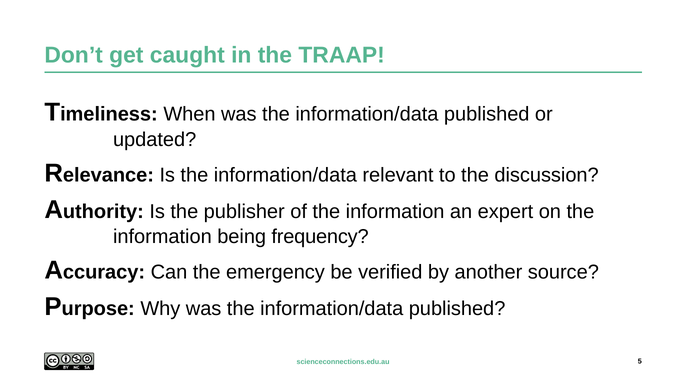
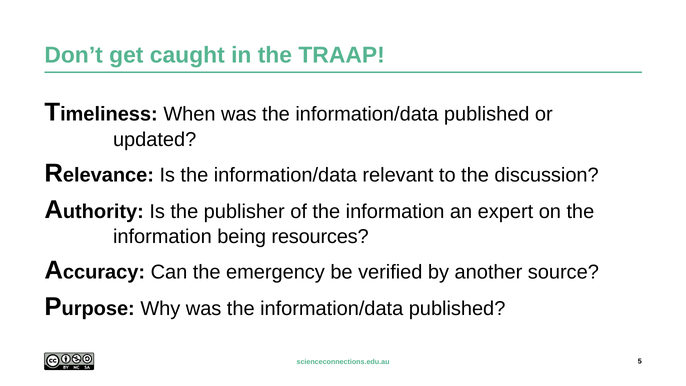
frequency: frequency -> resources (320, 237)
